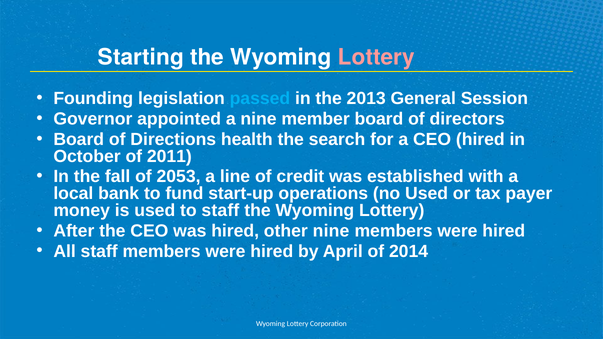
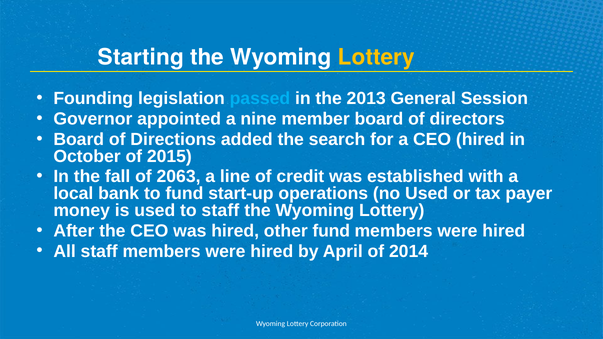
Lottery colour: pink -> yellow (376, 57)
health: health -> added (247, 139)
2011: 2011 -> 2015 (169, 156)
2053: 2053 -> 2063 (179, 177)
other nine: nine -> fund (331, 231)
